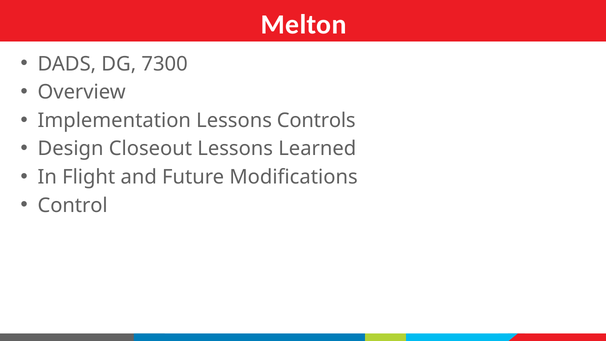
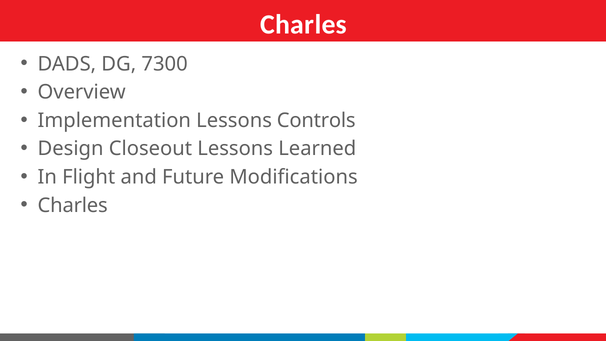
Melton: Melton -> Charles (304, 24)
Control: Control -> Charles (73, 205)
